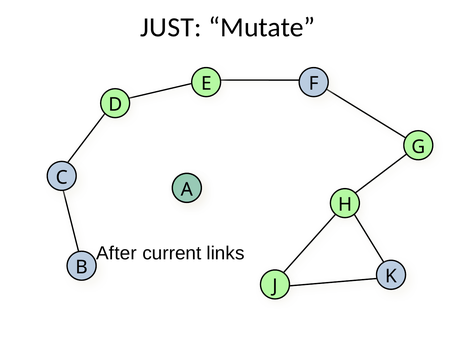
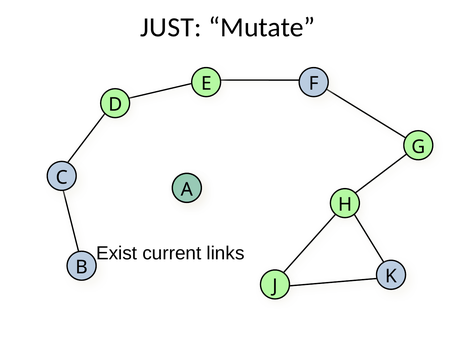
After: After -> Exist (117, 253)
